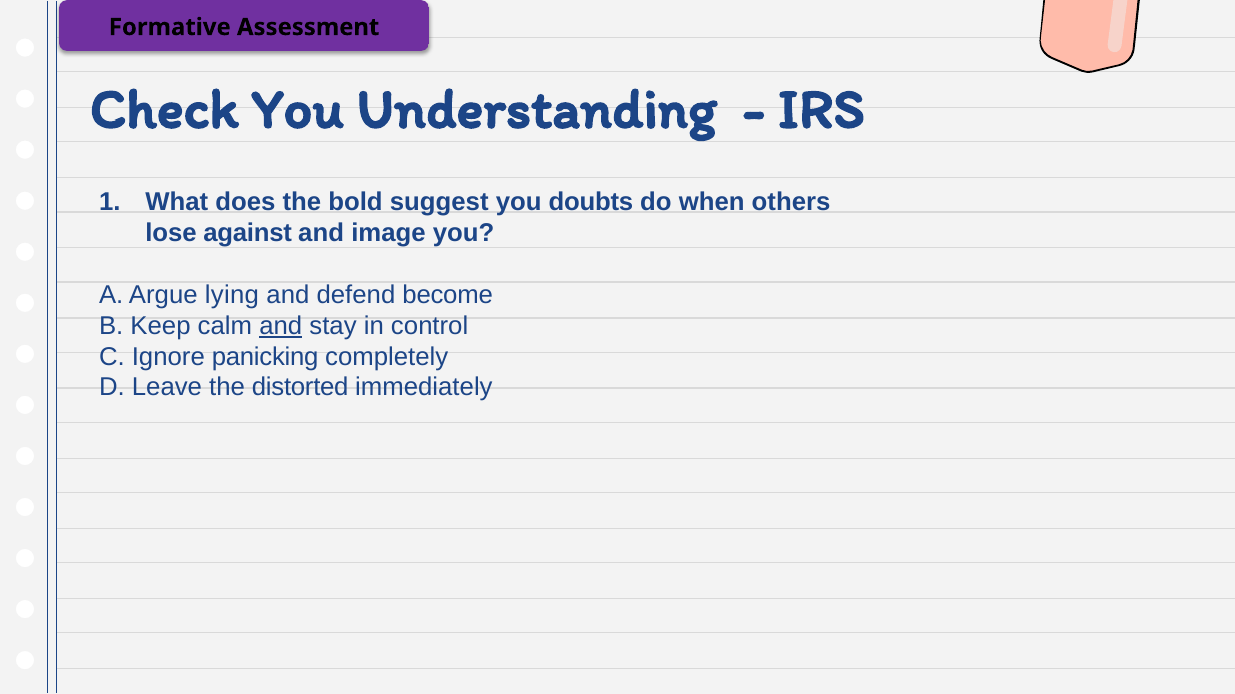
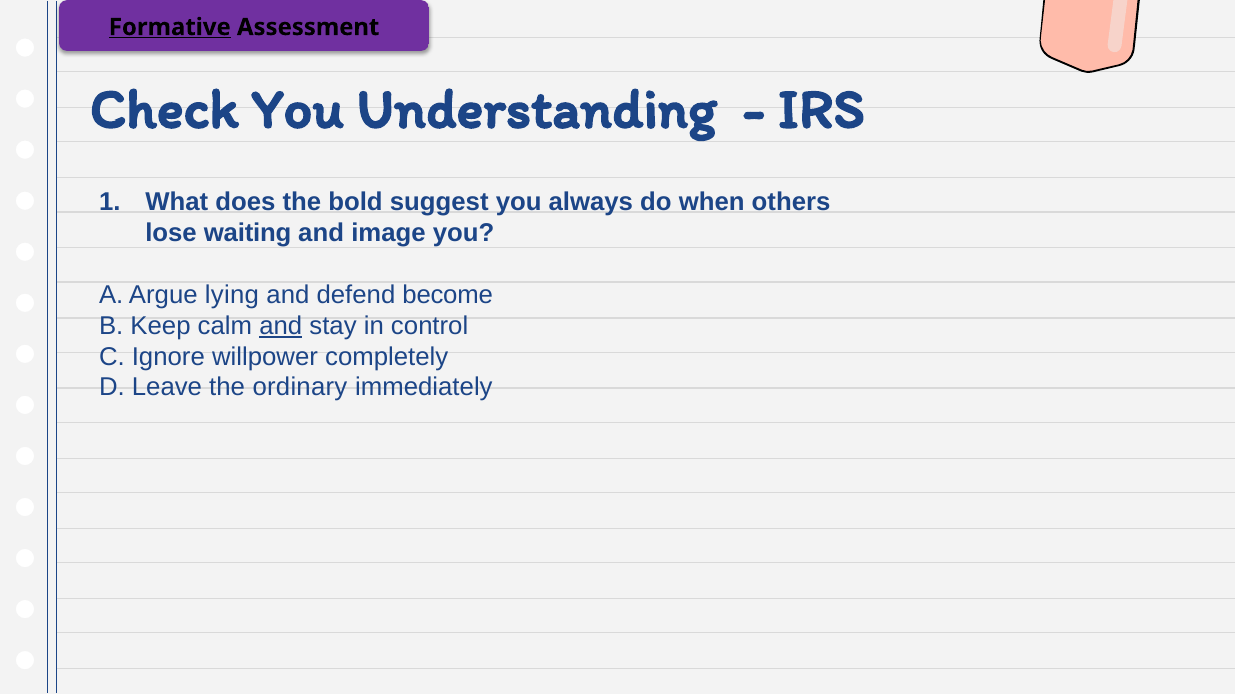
Formative underline: none -> present (170, 27)
doubts: doubts -> always (591, 203)
against: against -> waiting (248, 233)
panicking: panicking -> willpower (265, 357)
distorted: distorted -> ordinary (300, 388)
